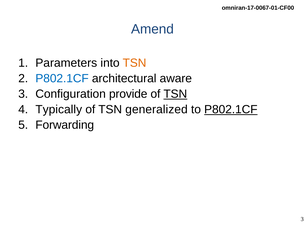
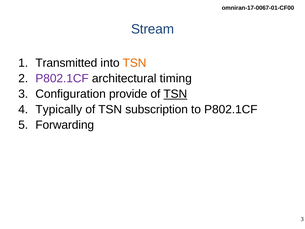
Amend: Amend -> Stream (153, 29)
Parameters: Parameters -> Transmitted (66, 63)
P802.1CF colour: blue -> purple (62, 78)
aware: aware -> timing (176, 78)
generalized: generalized -> subscription (157, 109)
P802.1CF underline: present -> none (231, 109)
